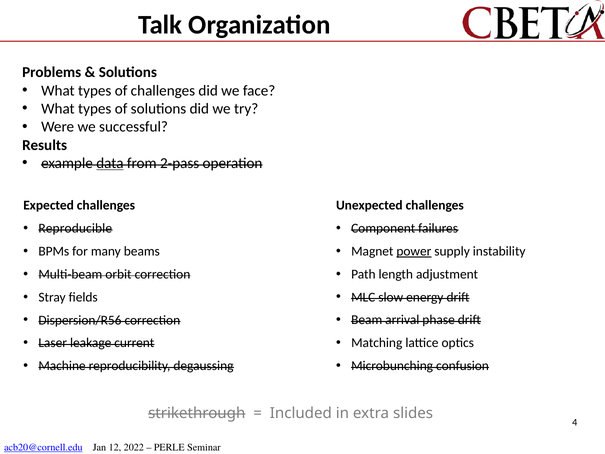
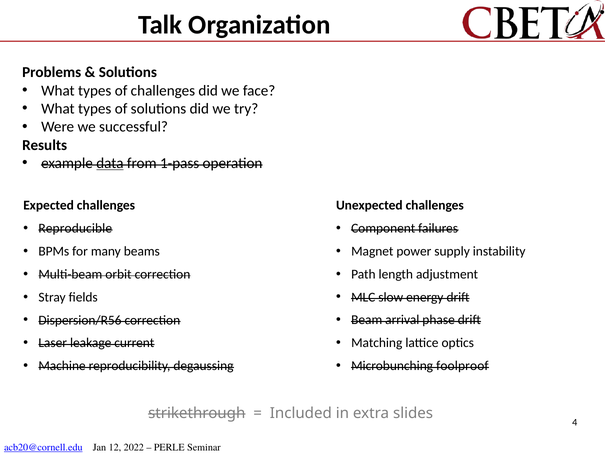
2-pass: 2-pass -> 1-pass (180, 163)
power underline: present -> none (414, 251)
confusion: confusion -> foolproof (462, 366)
